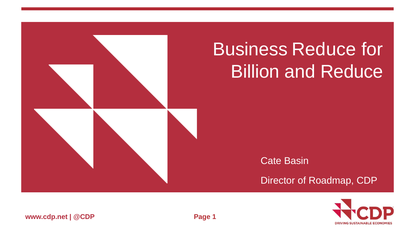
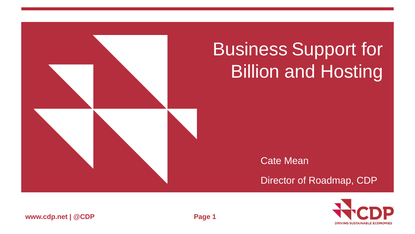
Business Reduce: Reduce -> Support (324, 49)
and Reduce: Reduce -> Hosting (352, 72)
Basin: Basin -> Mean (296, 161)
